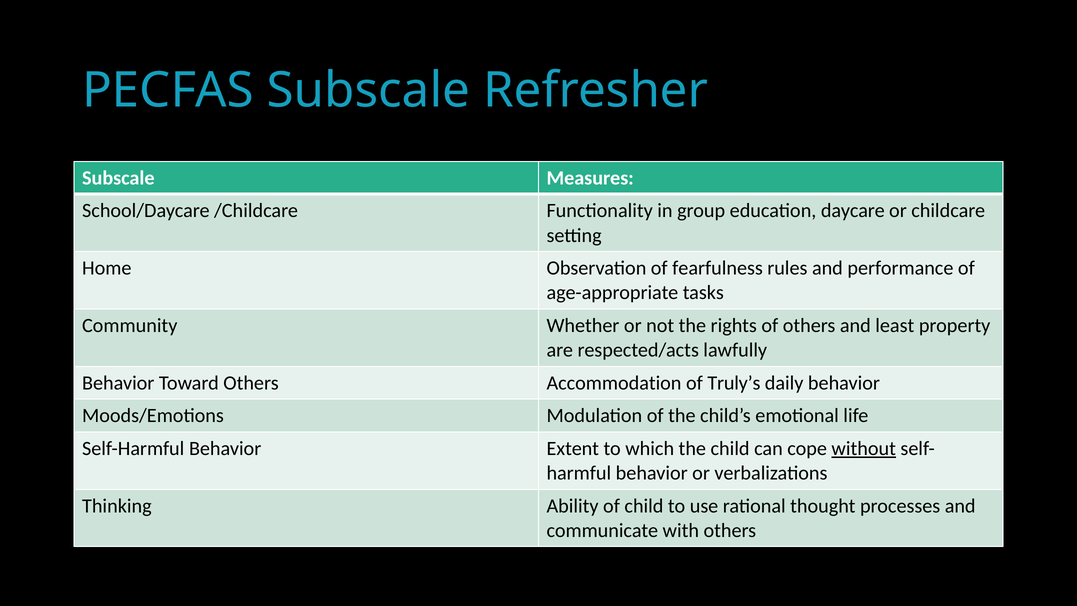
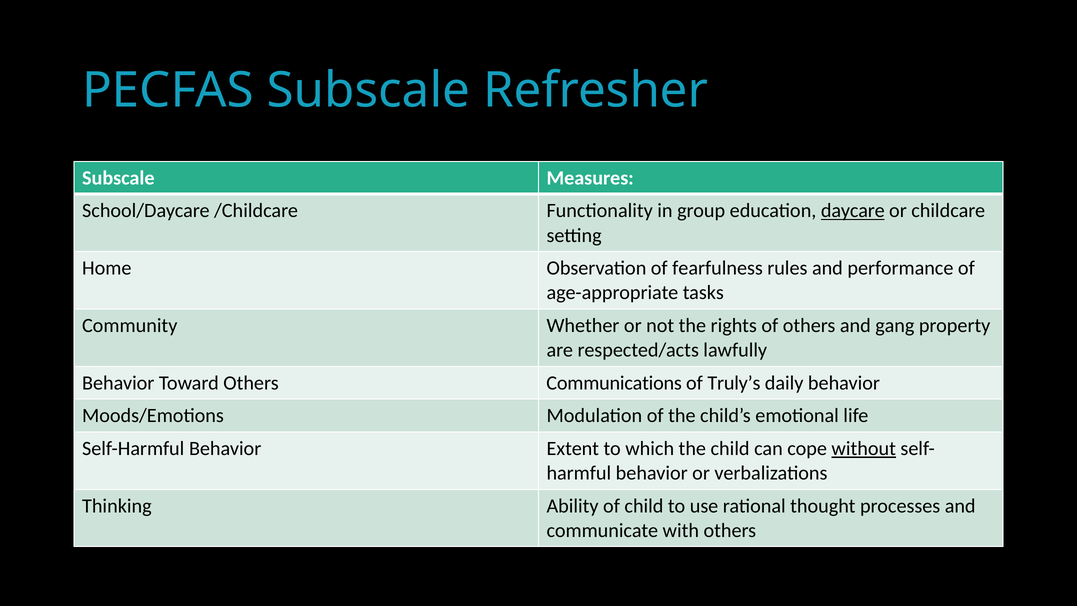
daycare underline: none -> present (853, 211)
least: least -> gang (895, 325)
Accommodation: Accommodation -> Communications (614, 383)
